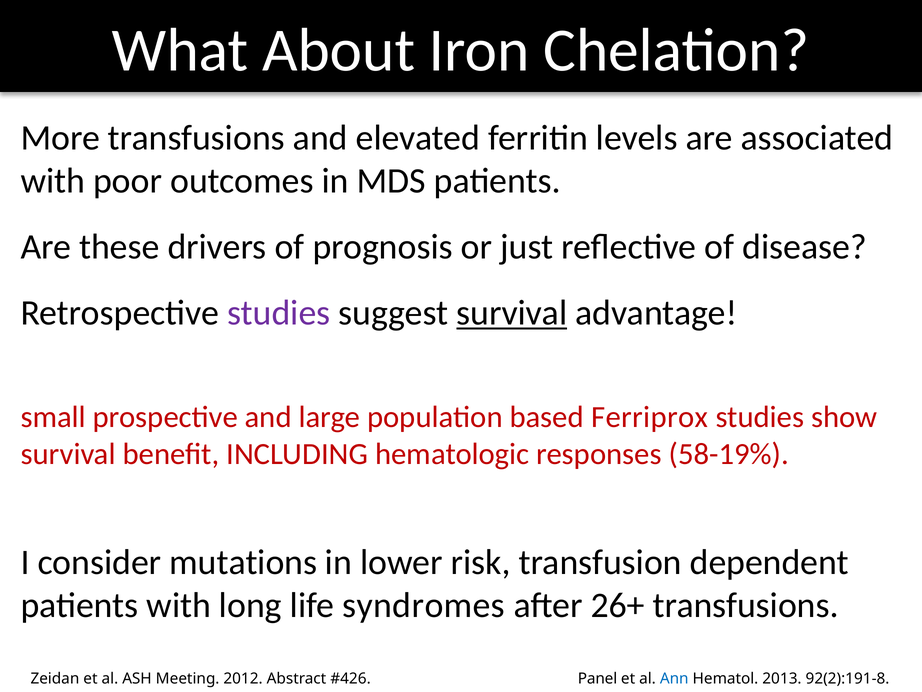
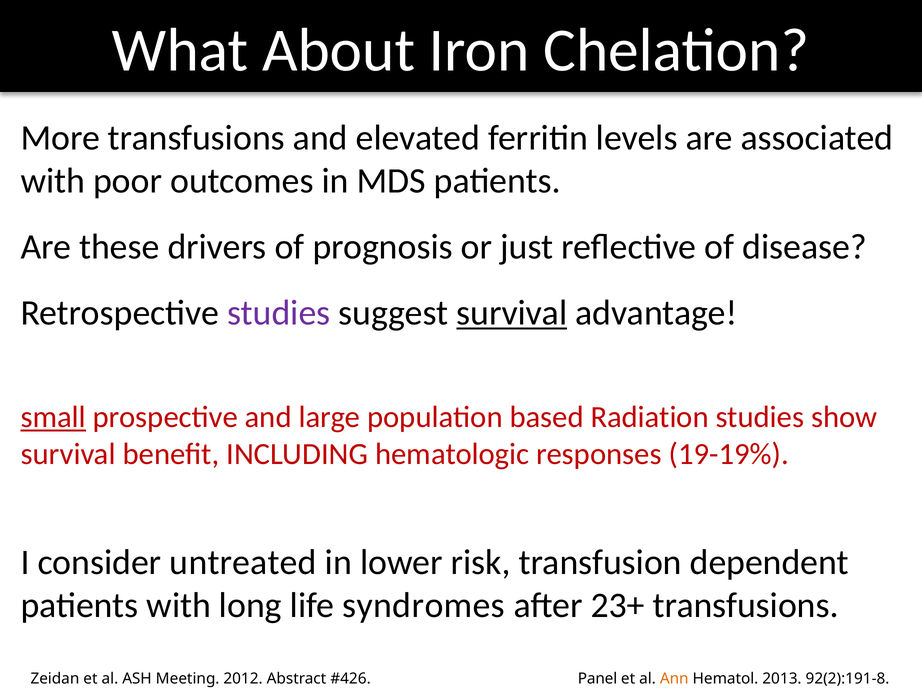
small underline: none -> present (53, 417)
Ferriprox: Ferriprox -> Radiation (650, 417)
58-19%: 58-19% -> 19-19% (729, 454)
mutations: mutations -> untreated (243, 562)
26+: 26+ -> 23+ (618, 605)
Ann colour: blue -> orange (674, 678)
